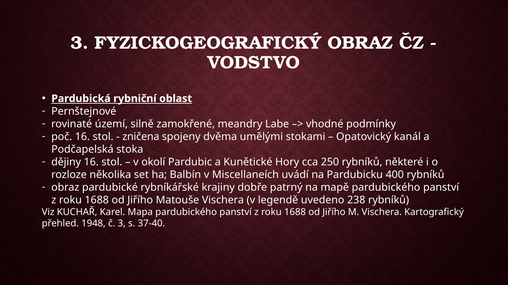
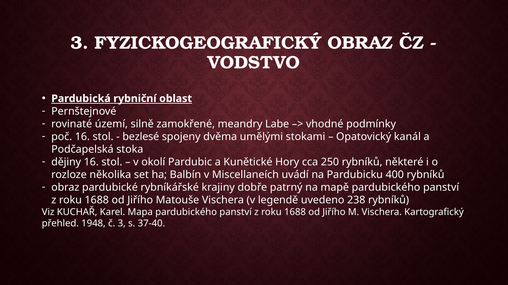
zničena: zničena -> bezlesé (141, 137)
